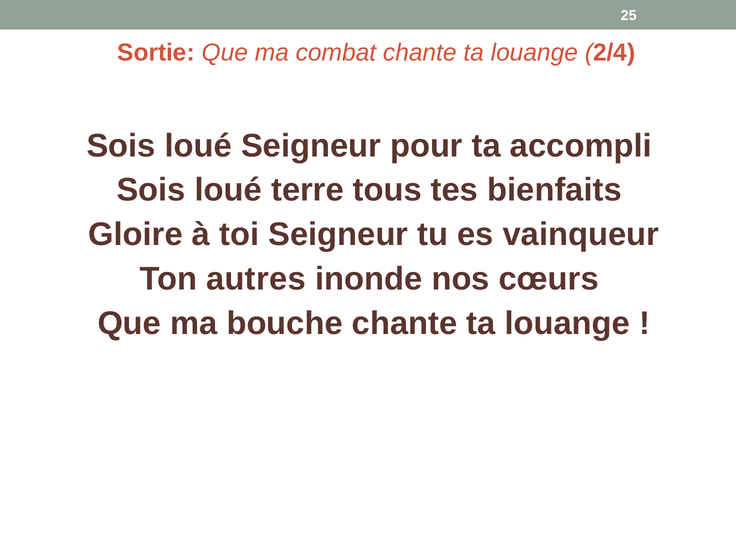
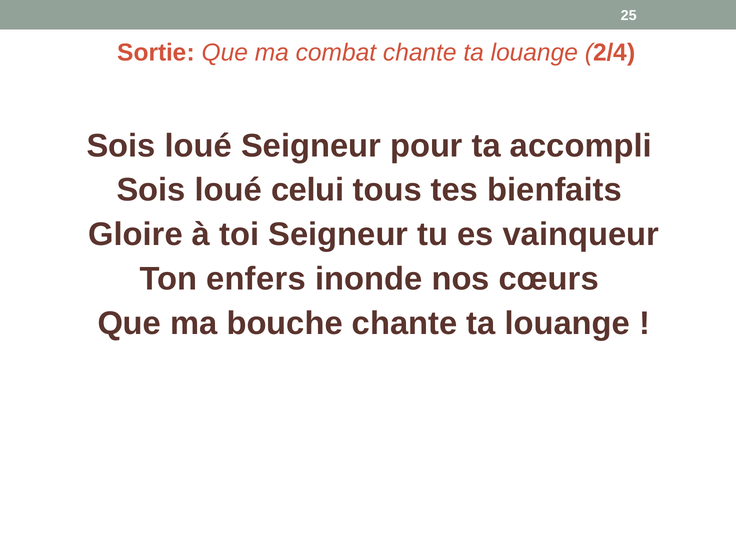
terre: terre -> celui (308, 190)
autres: autres -> enfers (256, 279)
